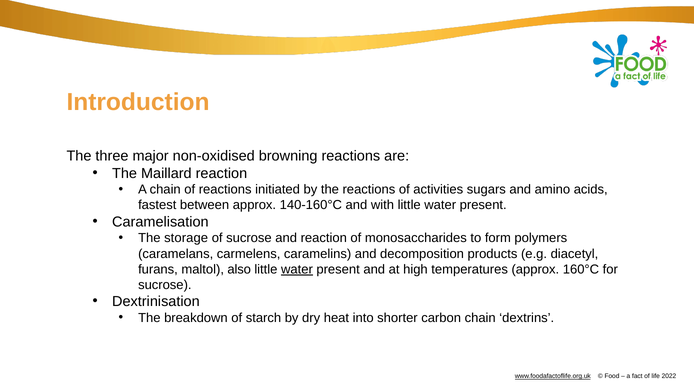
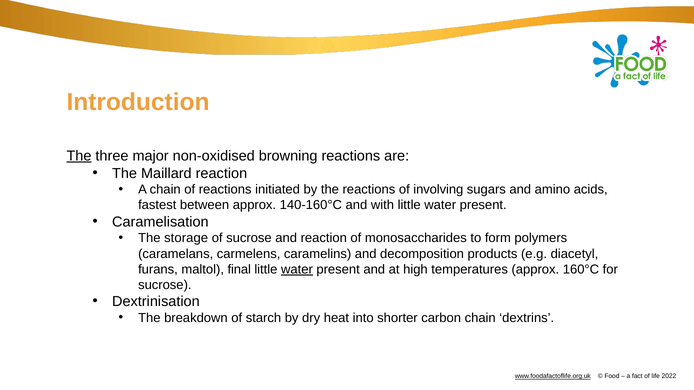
The underline: none -> present (79, 156)
activities: activities -> involving (438, 190)
also: also -> final (239, 270)
